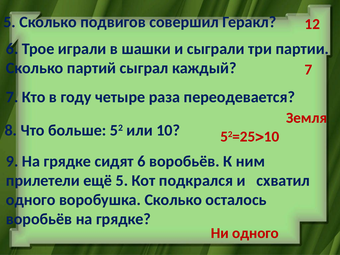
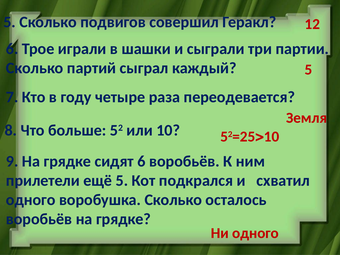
каждый 7: 7 -> 5 (308, 70)
